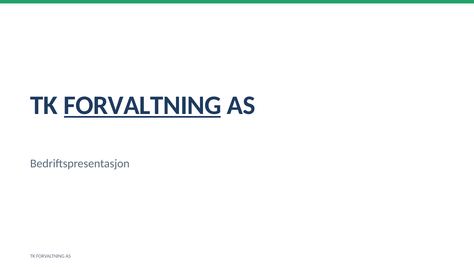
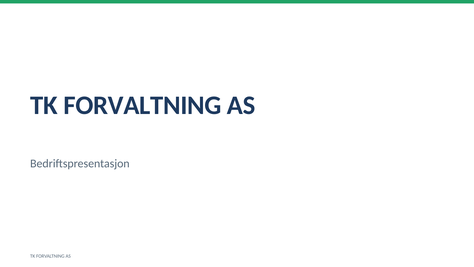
FORVALTNING underline: present -> none (142, 105)
